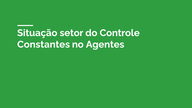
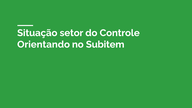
Constantes: Constantes -> Orientando (44, 44)
Agentes: Agentes -> Subitem (105, 44)
